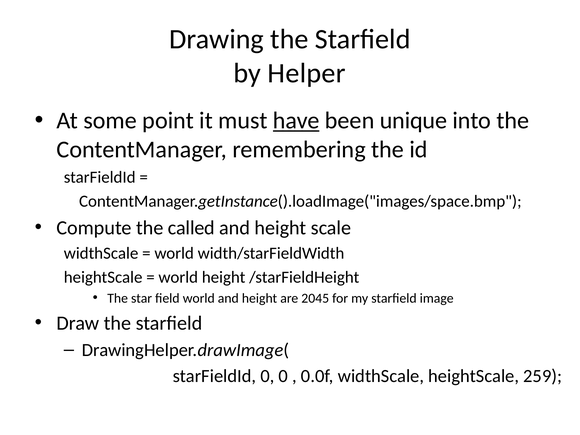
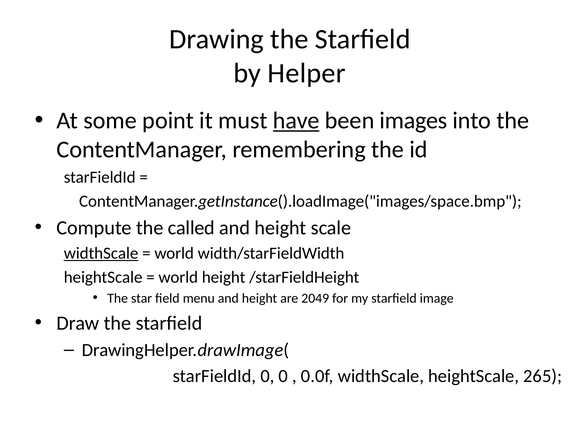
unique: unique -> images (413, 121)
widthScale underline: none -> present (101, 253)
field world: world -> menu (199, 298)
2045: 2045 -> 2049 (315, 298)
259: 259 -> 265 (543, 376)
